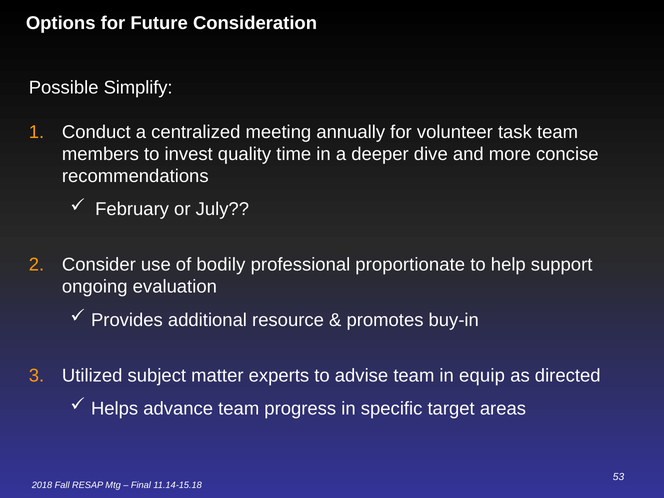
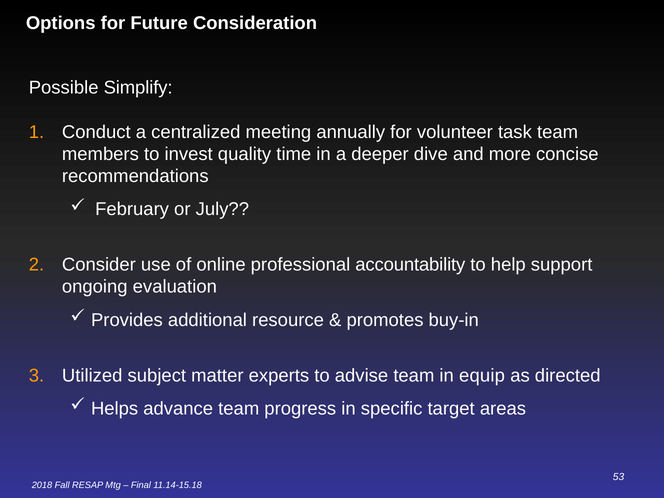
bodily: bodily -> online (221, 265)
proportionate: proportionate -> accountability (410, 265)
